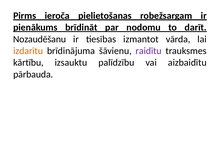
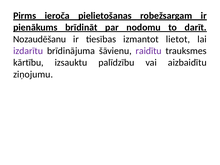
vārda: vārda -> lietot (178, 39)
izdarītu colour: orange -> purple (28, 51)
pārbauda: pārbauda -> ziņojumu (33, 74)
